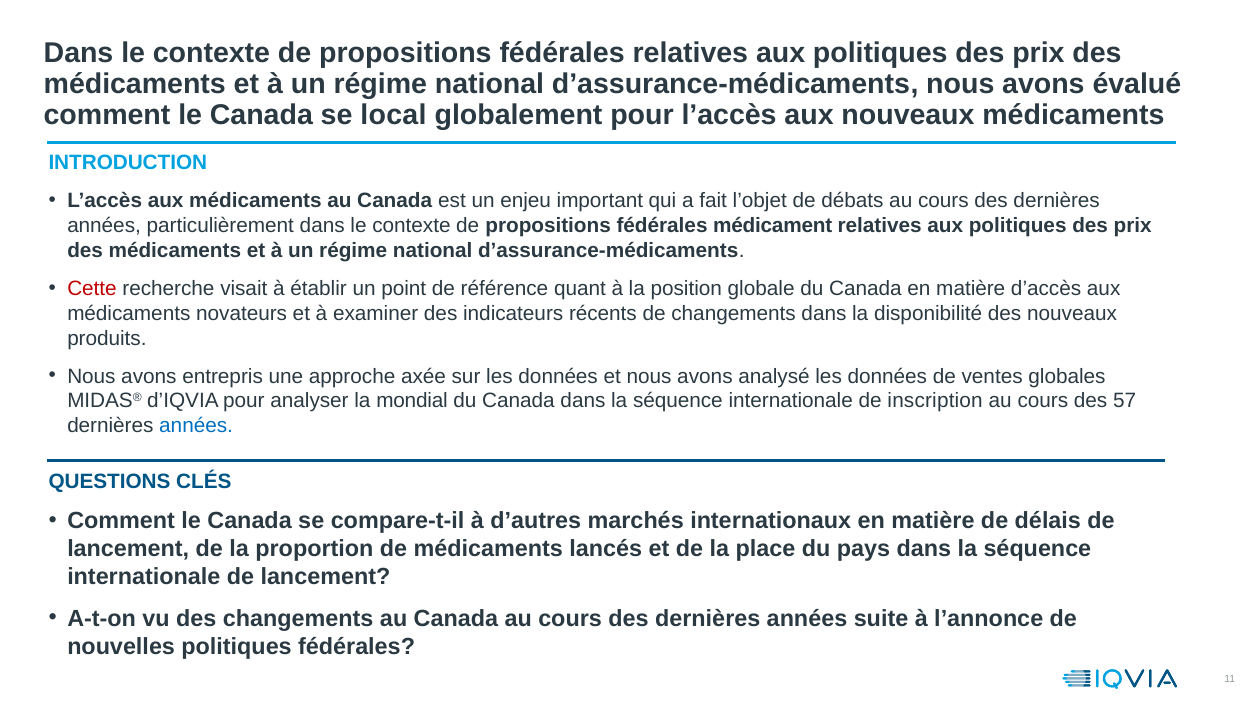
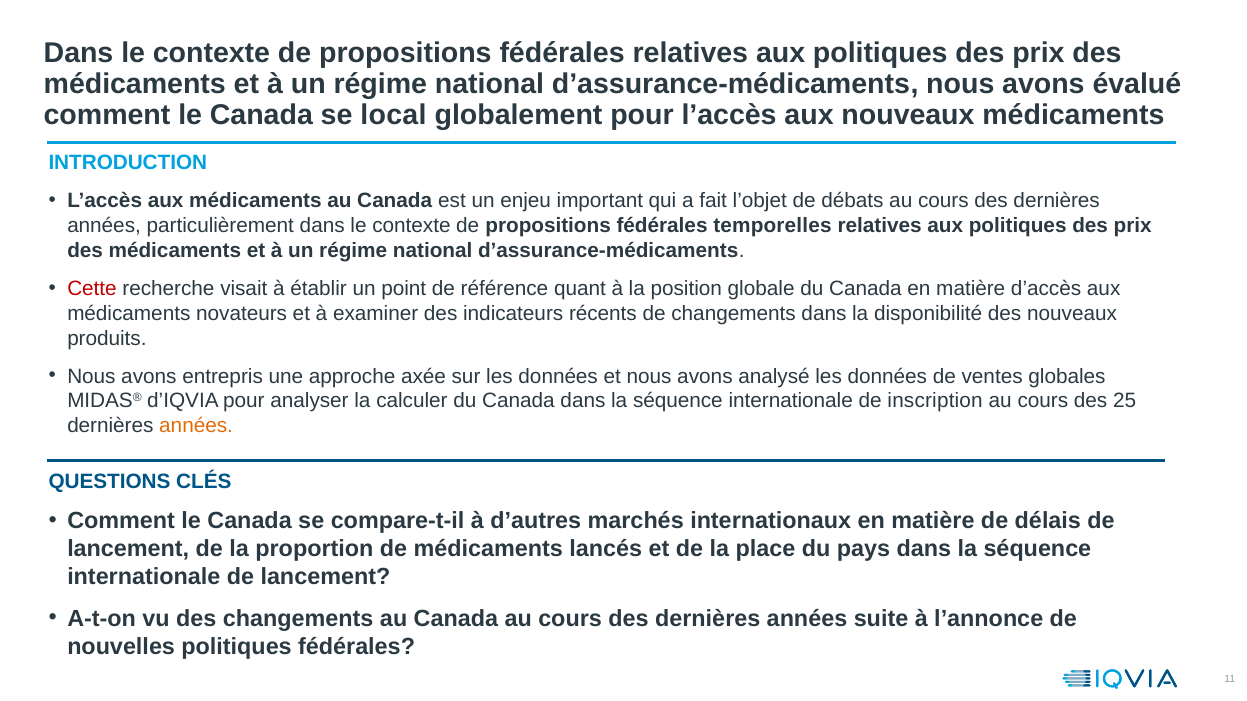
médicament: médicament -> temporelles (772, 226)
mondial: mondial -> calculer (412, 401)
57: 57 -> 25 (1125, 401)
années colour: blue -> orange (196, 426)
